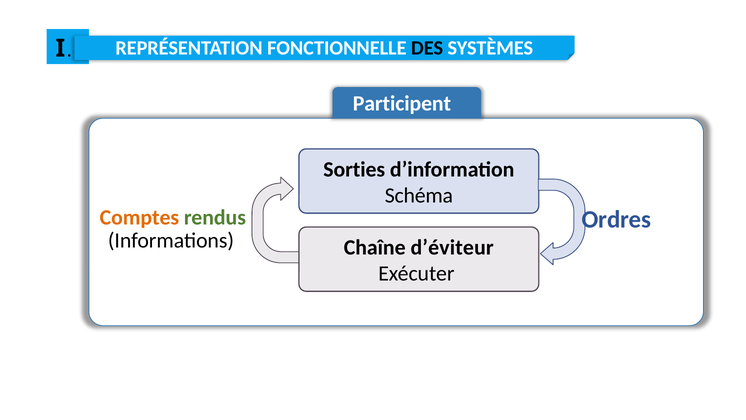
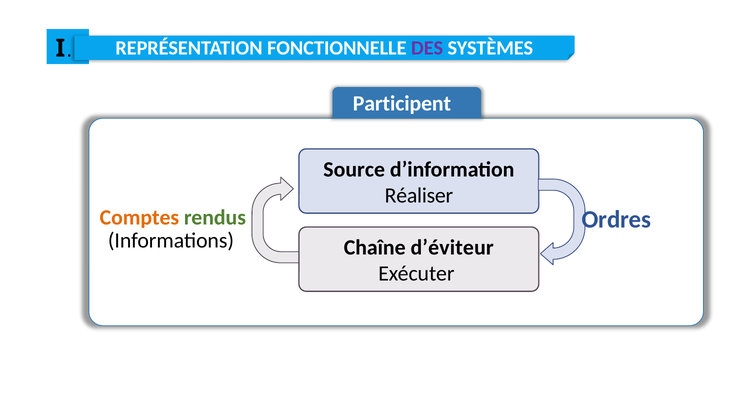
DES colour: black -> purple (427, 48)
Sorties: Sorties -> Source (354, 169)
Schéma: Schéma -> Réaliser (419, 195)
